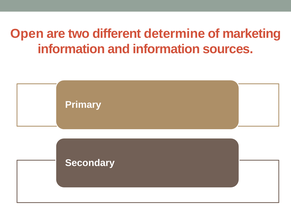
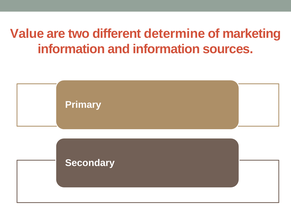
Open: Open -> Value (27, 34)
